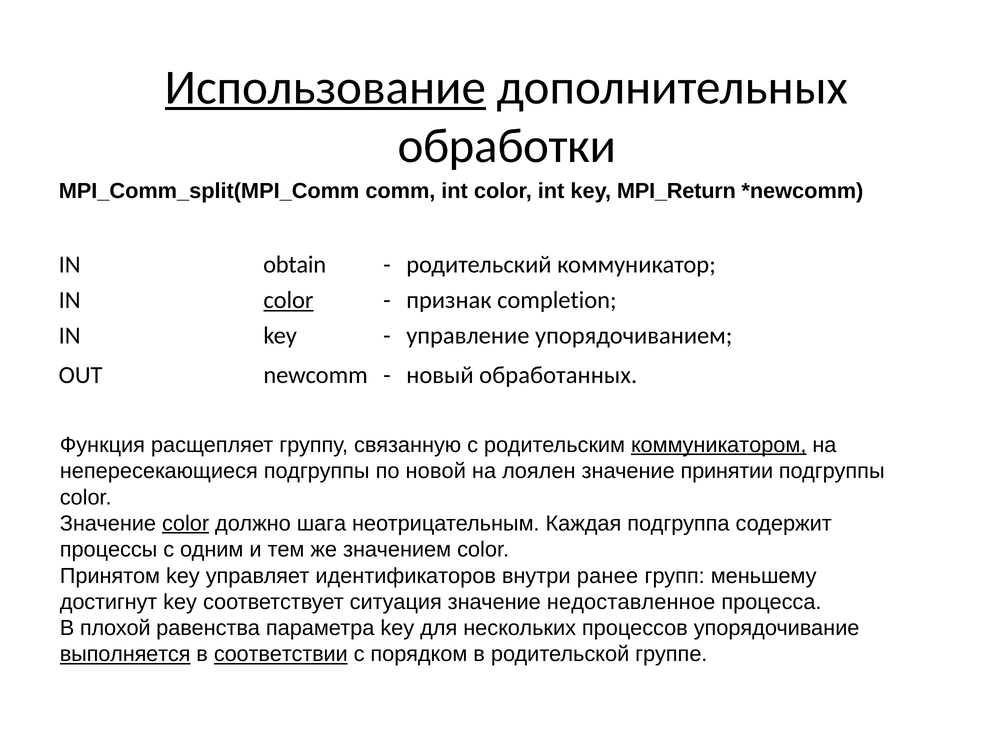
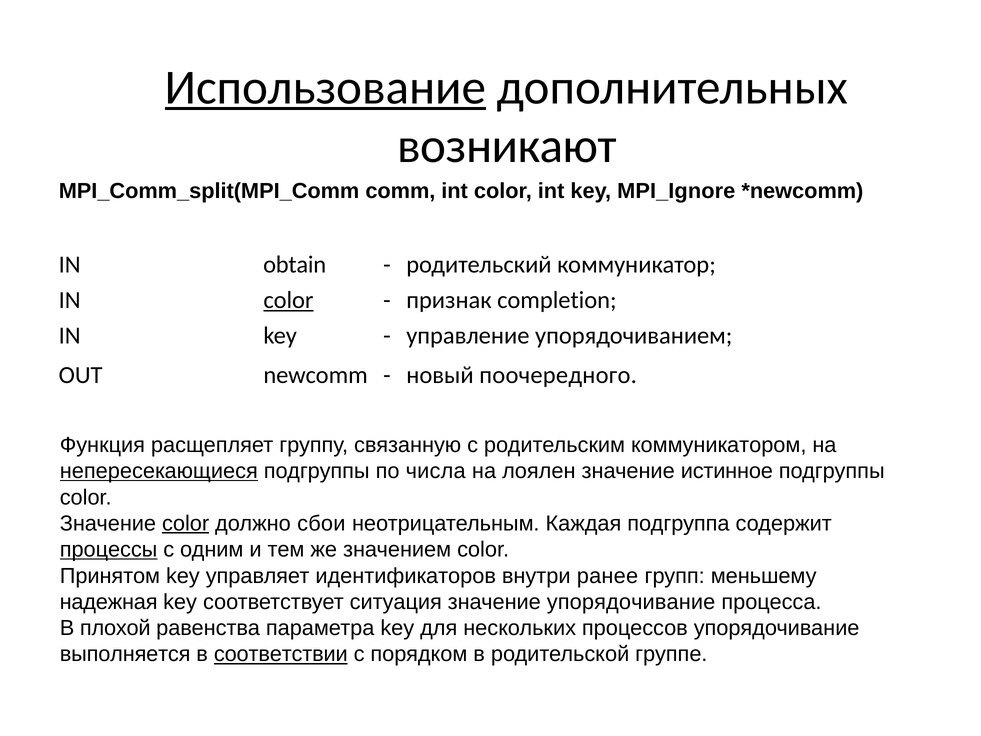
обработки: обработки -> возникают (507, 146)
MPI_Return: MPI_Return -> MPI_Ignore (676, 191)
обработанных: обработанных -> поочередного (558, 375)
коммуникатором underline: present -> none (719, 445)
непересекающиеся underline: none -> present (159, 471)
новой: новой -> числа (436, 471)
принятии: принятии -> истинное (727, 471)
шага: шага -> сбои (321, 523)
процессы underline: none -> present (109, 549)
достигнут: достигнут -> надежная (109, 602)
значение недоставленное: недоставленное -> упорядочивание (631, 602)
выполняется underline: present -> none (125, 654)
